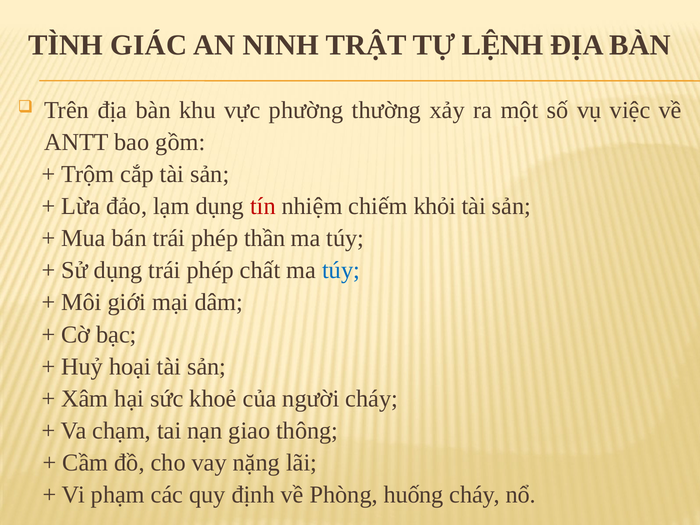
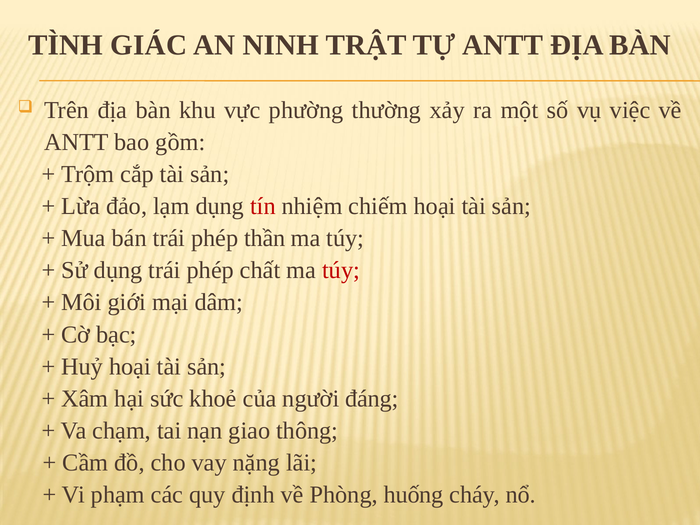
TỰ LỆNH: LỆNH -> ANTT (503, 45)
chiếm khỏi: khỏi -> hoại (435, 206)
túy colour: blue -> red (341, 270)
người cháy: cháy -> đáng (372, 399)
